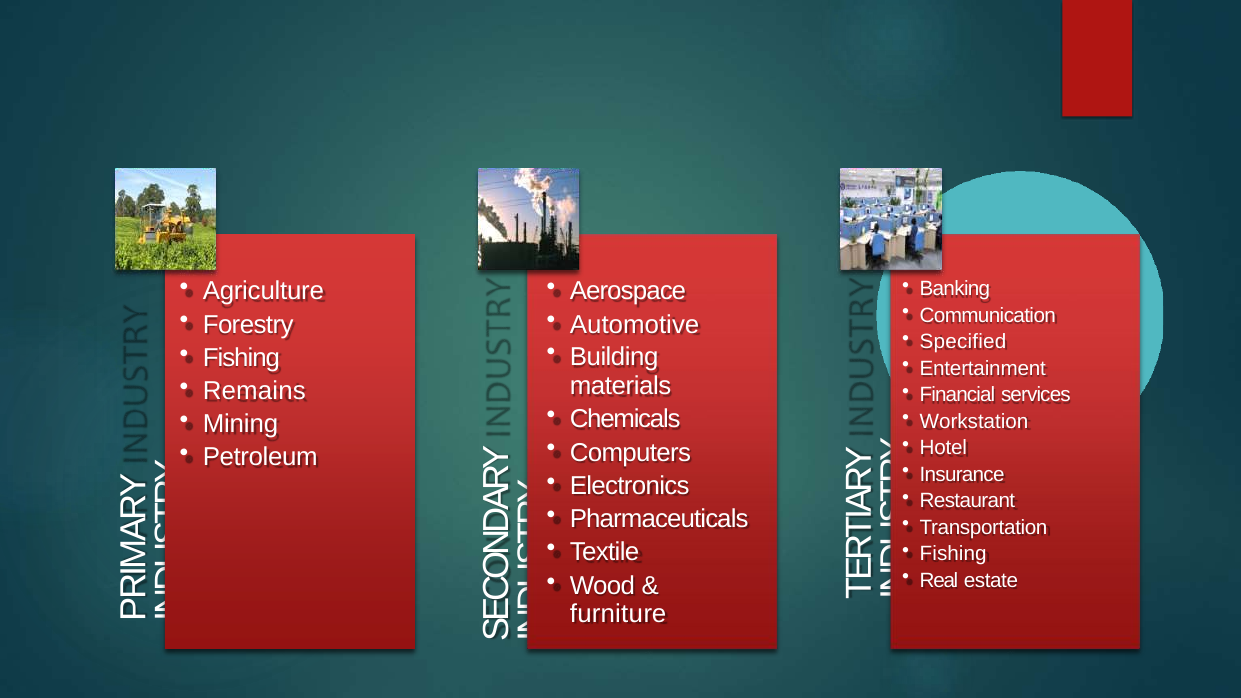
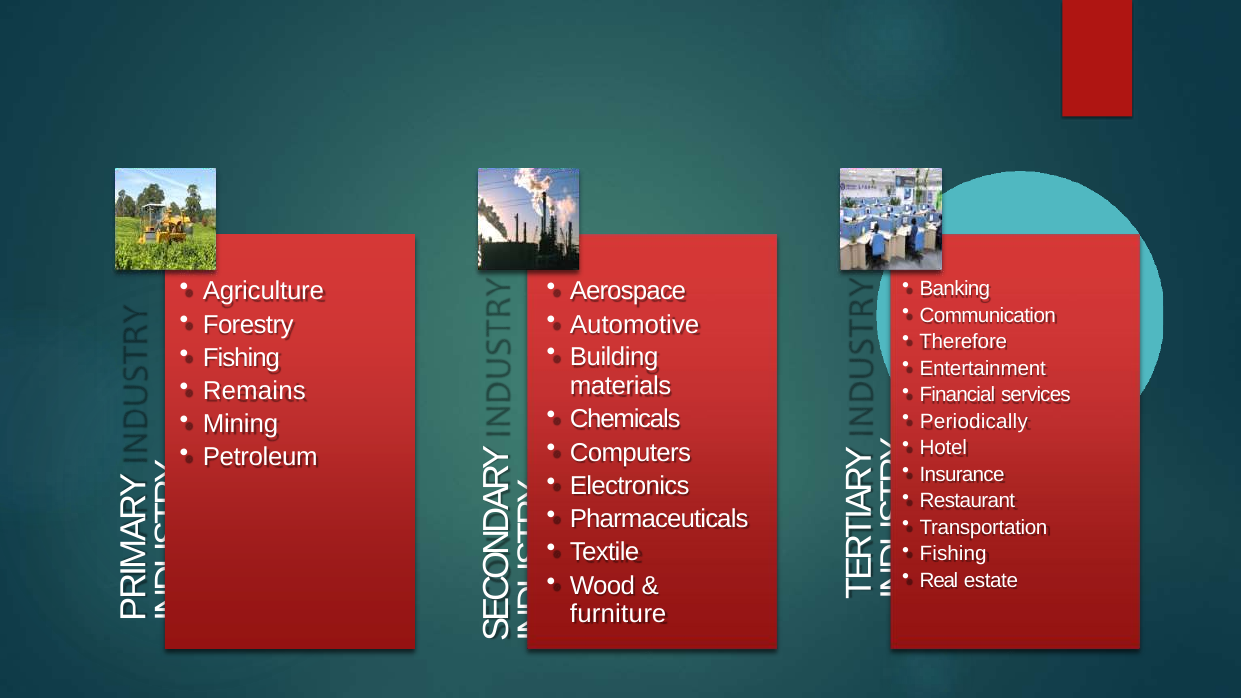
Specified: Specified -> Therefore (963, 342)
Workstation: Workstation -> Periodically (974, 421)
